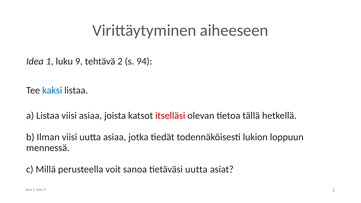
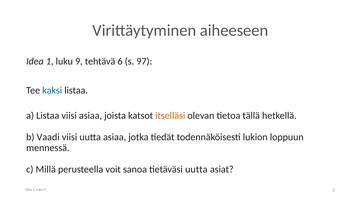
tehtävä 2: 2 -> 6 (120, 61)
94: 94 -> 97 (144, 61)
itselläsi colour: red -> orange (170, 116)
Ilman: Ilman -> Vaadi (48, 137)
